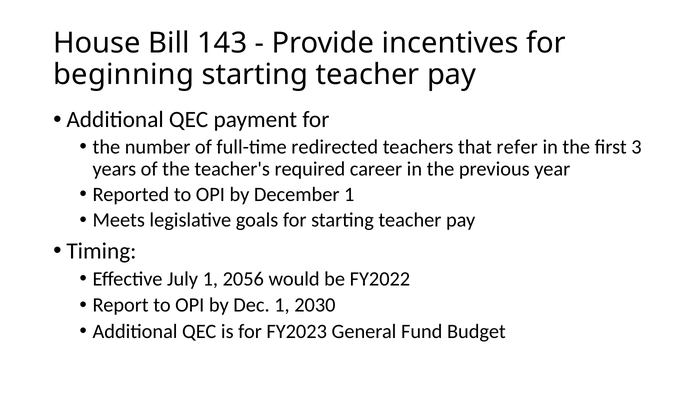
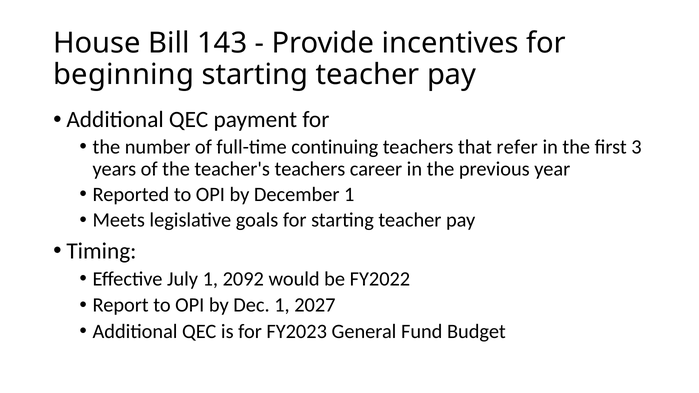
redirected: redirected -> continuing (335, 147)
teacher's required: required -> teachers (310, 169)
2056: 2056 -> 2092 (243, 279)
2030: 2030 -> 2027 (315, 305)
